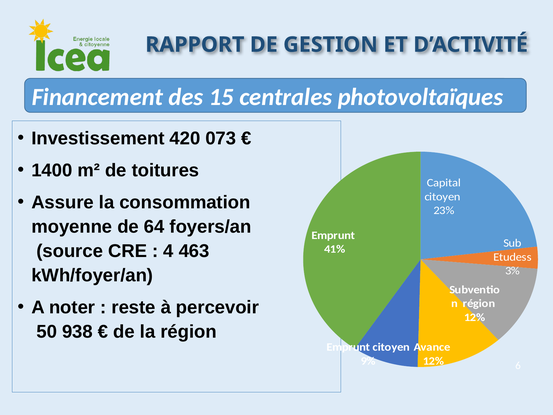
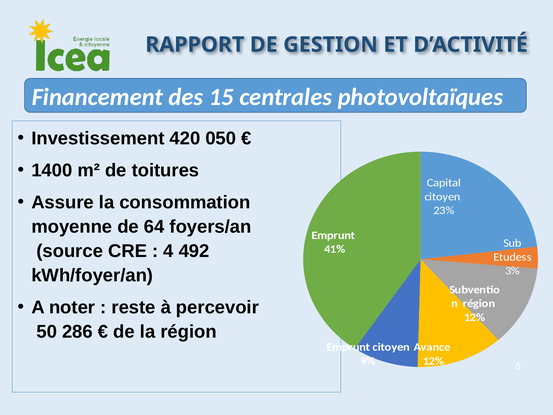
073: 073 -> 050 (221, 138)
463: 463 -> 492 (194, 251)
938: 938 -> 286 (77, 332)
